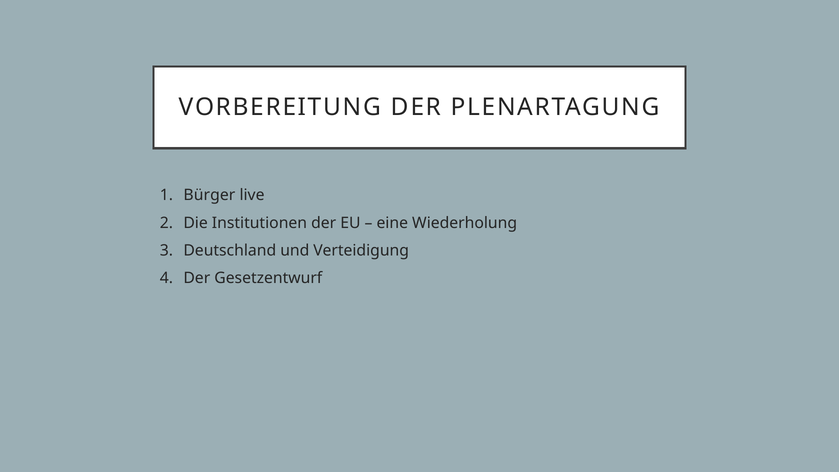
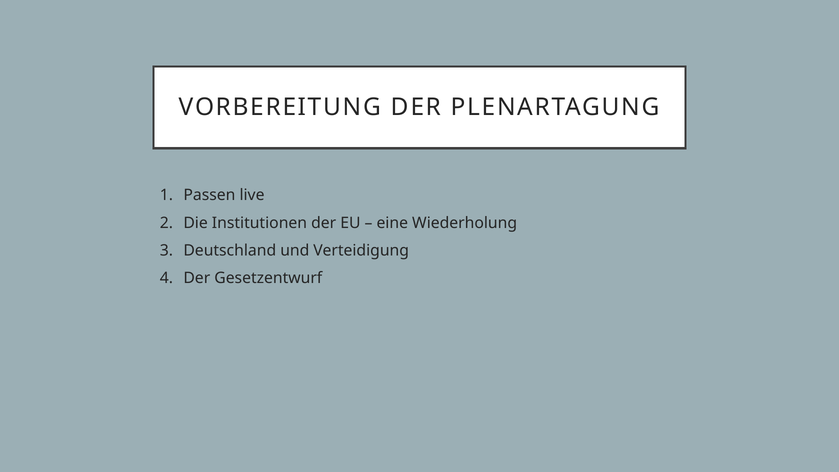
Bürger: Bürger -> Passen (209, 195)
